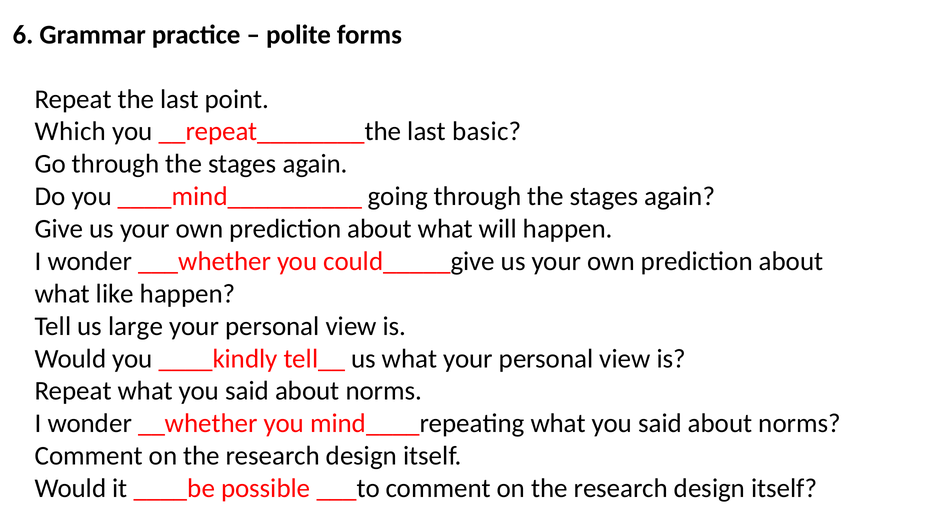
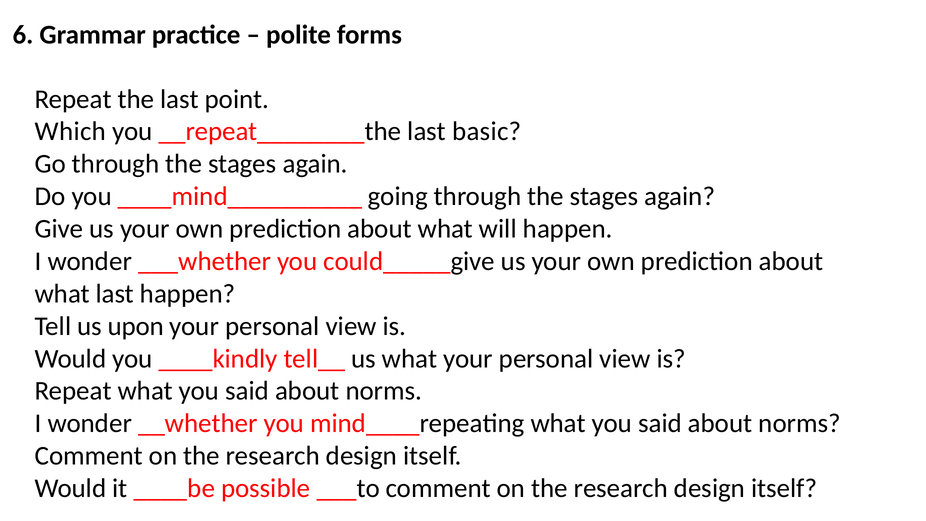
what like: like -> last (115, 294)
large: large -> upon (136, 326)
